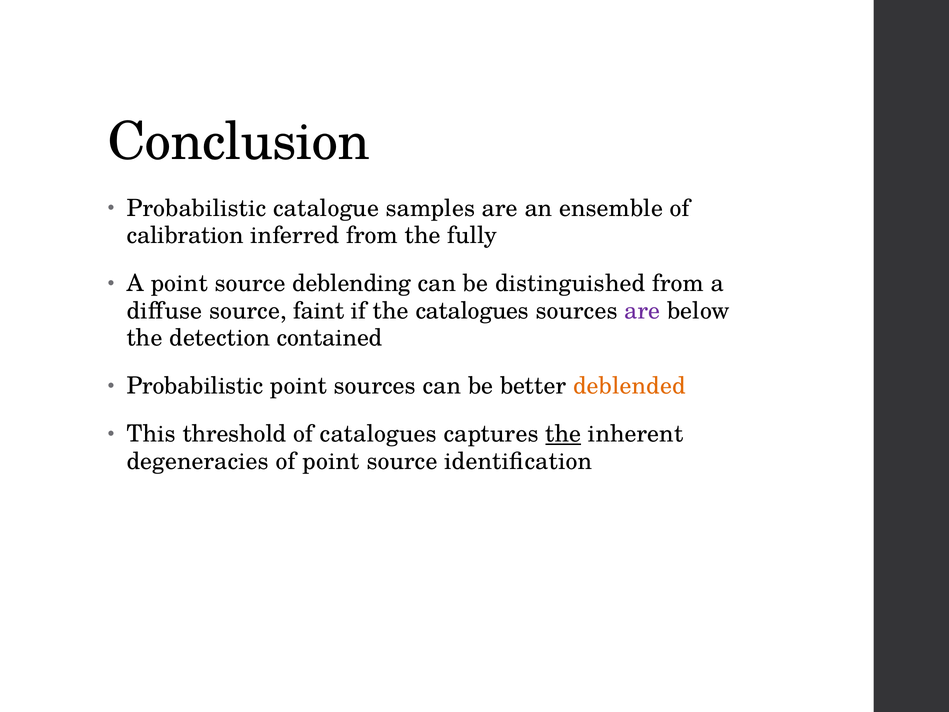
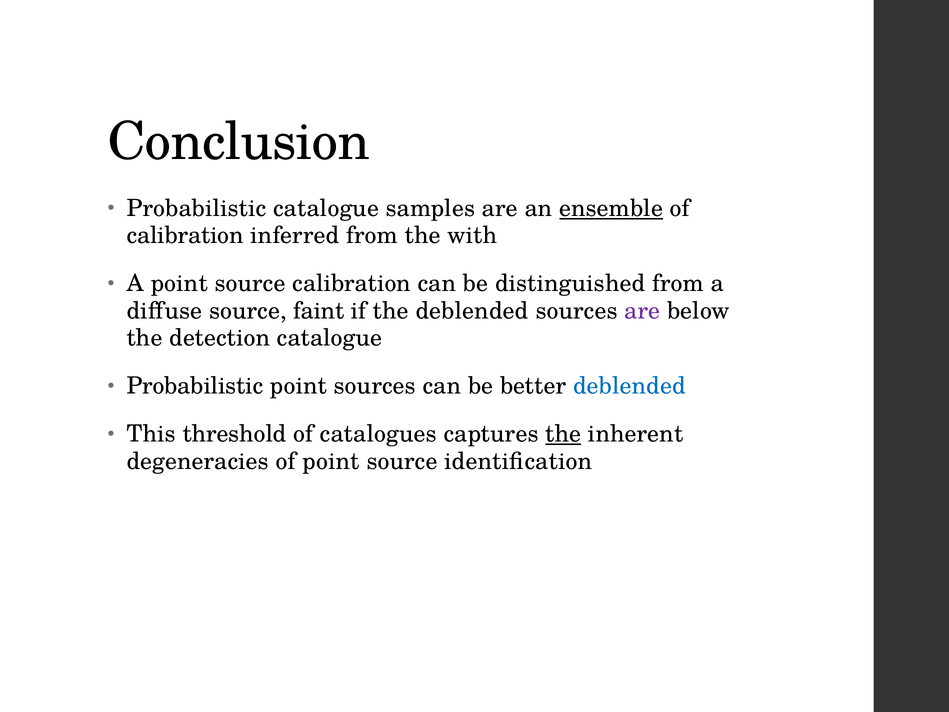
ensemble underline: none -> present (611, 208)
fully: fully -> with (472, 235)
source deblending: deblending -> calibration (352, 284)
the catalogues: catalogues -> deblended (472, 311)
detection contained: contained -> catalogue (330, 338)
deblended colour: orange -> blue (629, 386)
